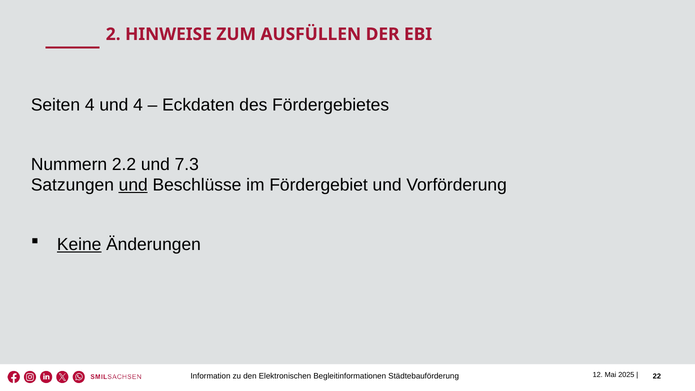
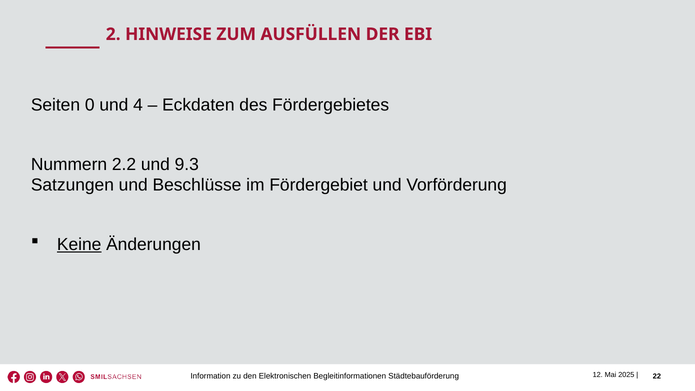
Seiten 4: 4 -> 0 (90, 105)
7.3: 7.3 -> 9.3 (187, 164)
und underline: present -> none (133, 185)
